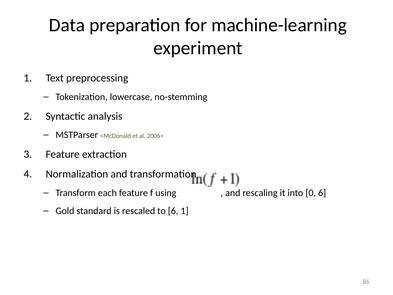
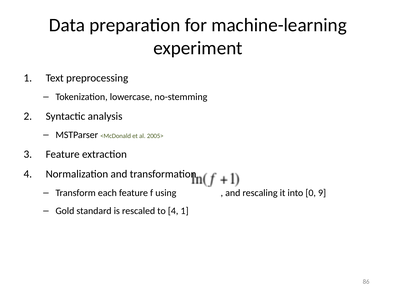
0 6: 6 -> 9 (322, 193)
to 6: 6 -> 4 (173, 211)
